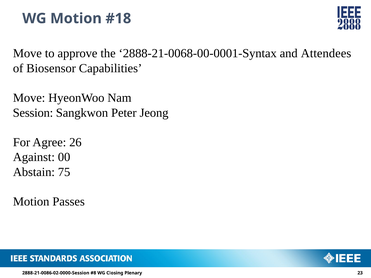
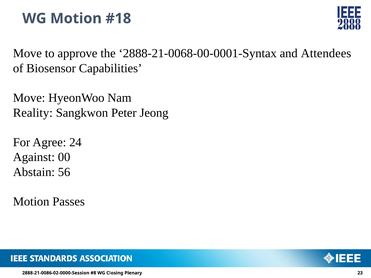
Session: Session -> Reality (33, 113)
26: 26 -> 24 (75, 142)
75: 75 -> 56 (64, 172)
